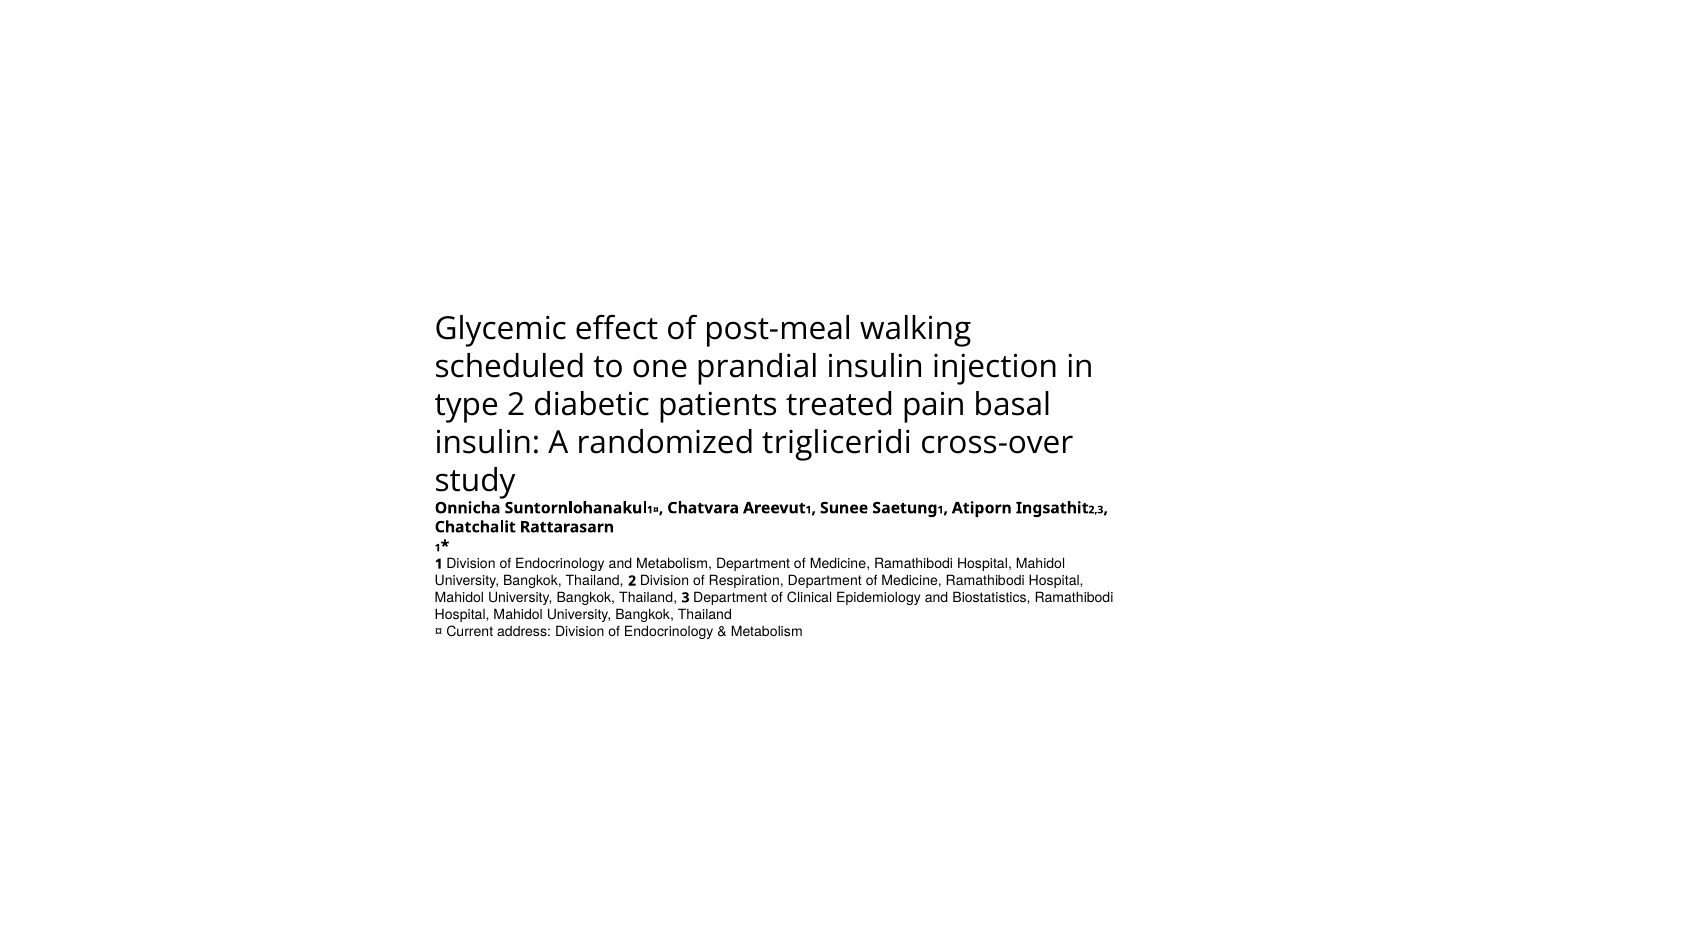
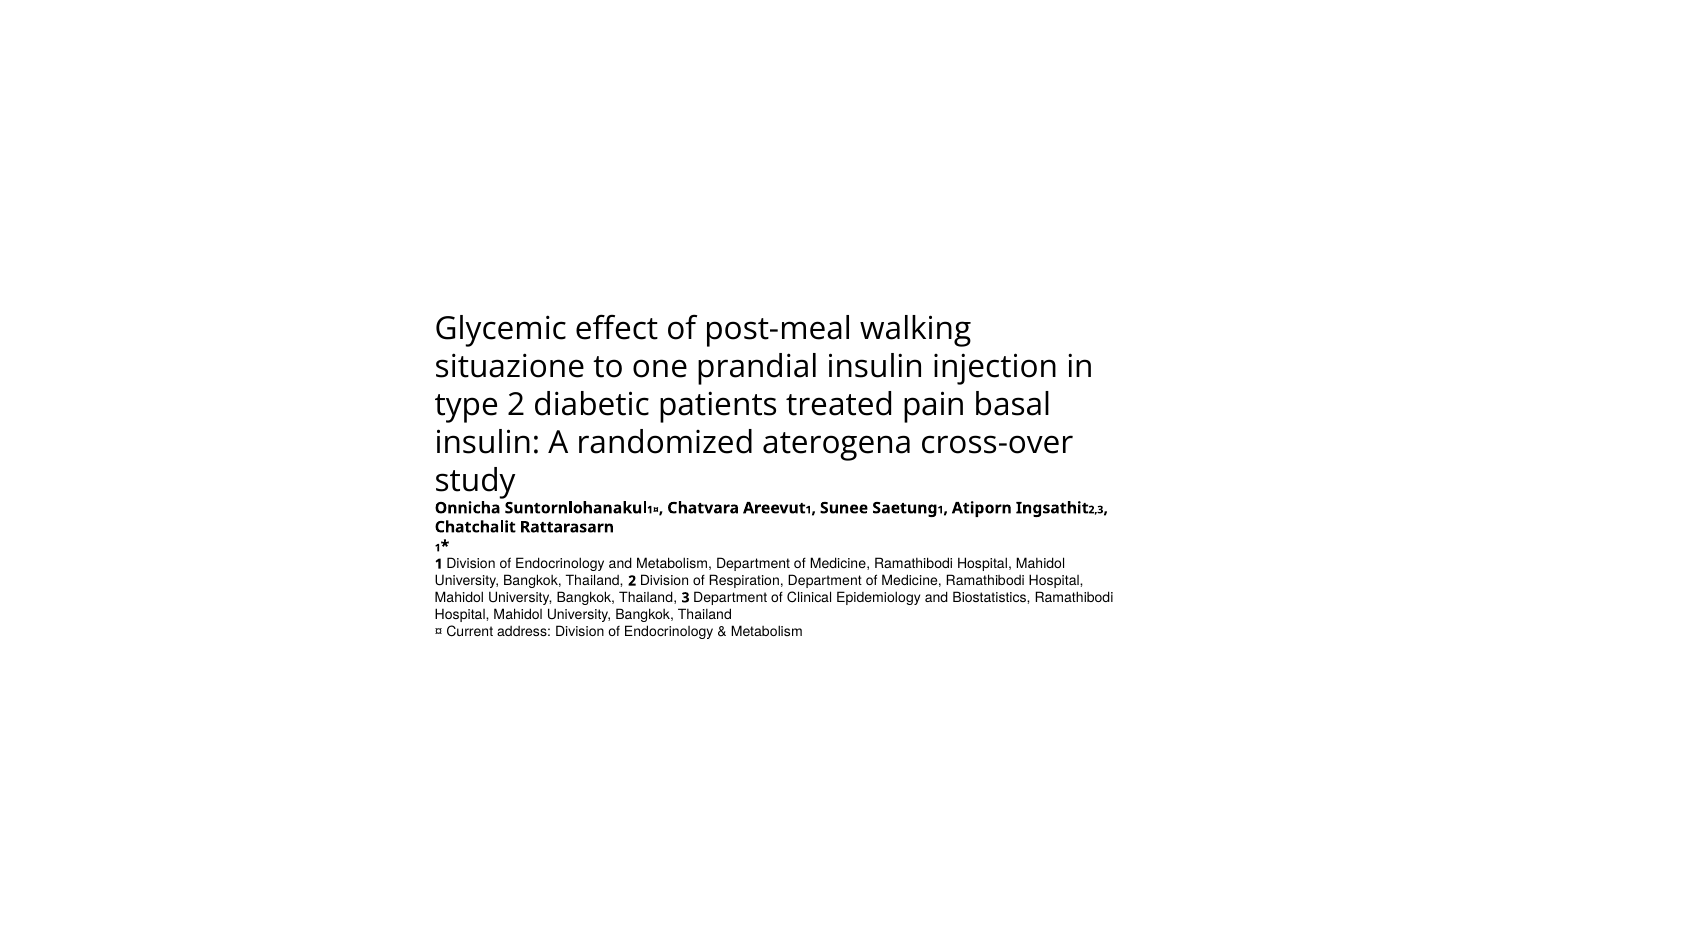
scheduled: scheduled -> situazione (510, 367)
trigliceridi: trigliceridi -> aterogena (837, 443)
